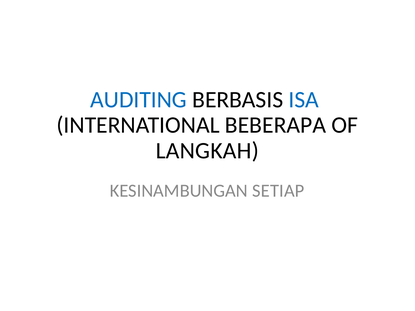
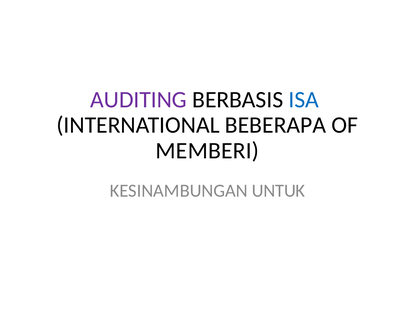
AUDITING colour: blue -> purple (139, 100)
LANGKAH: LANGKAH -> MEMBERI (207, 151)
SETIAP: SETIAP -> UNTUK (279, 191)
